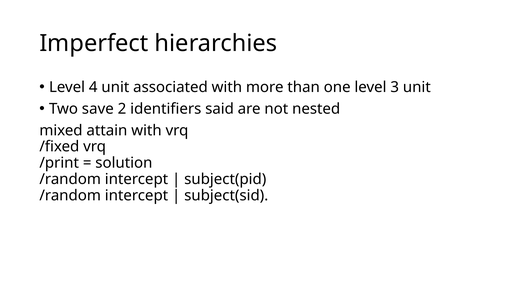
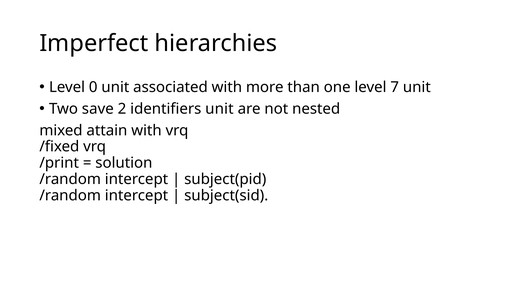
4: 4 -> 0 (93, 87)
3: 3 -> 7 (395, 87)
identifiers said: said -> unit (219, 109)
